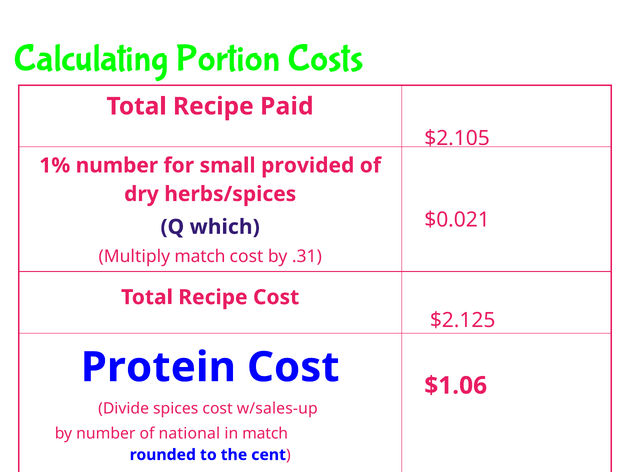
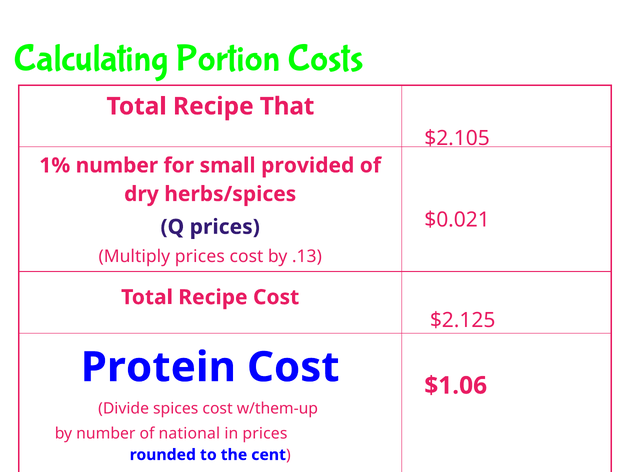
Paid: Paid -> That (287, 106)
Q which: which -> prices (225, 227)
Multiply match: match -> prices (200, 257)
.31: .31 -> .13 (307, 257)
w/sales-up: w/sales-up -> w/them-up (277, 409)
in match: match -> prices (265, 434)
